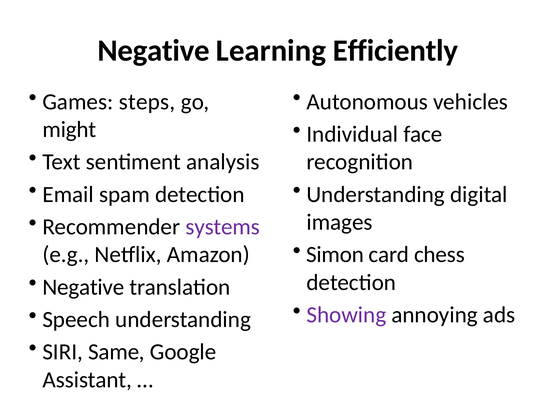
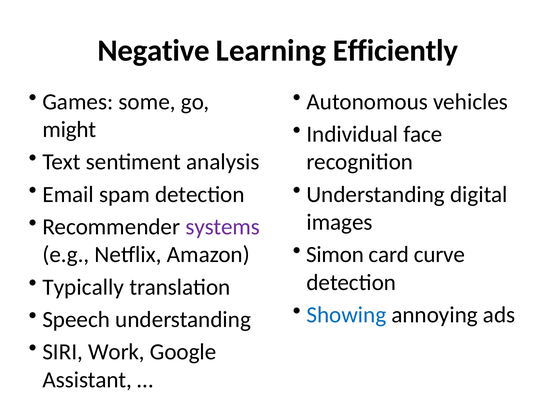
steps: steps -> some (147, 102)
chess: chess -> curve (439, 255)
Negative: Negative -> Typically (83, 287)
Showing colour: purple -> blue (346, 315)
Same: Same -> Work (116, 352)
